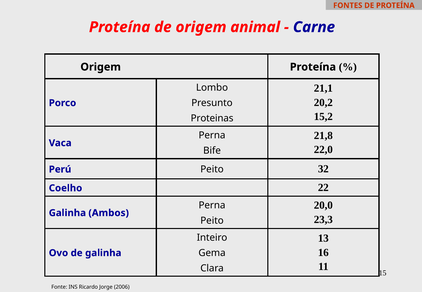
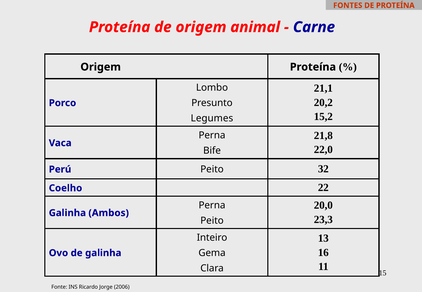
Proteinas: Proteinas -> Legumes (212, 118)
